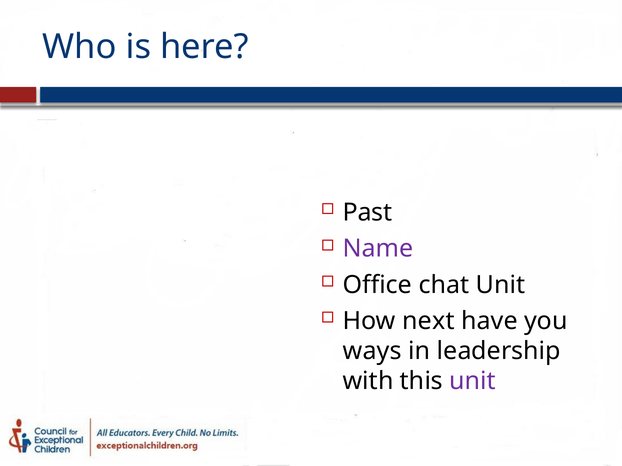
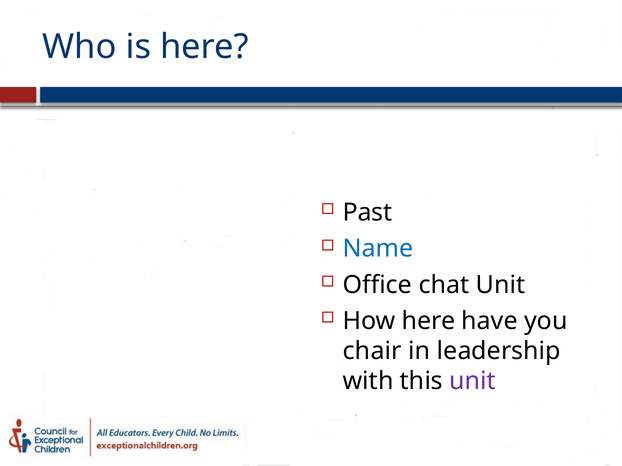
Name colour: purple -> blue (378, 249)
How next: next -> here (429, 321)
ways: ways -> chair (372, 351)
